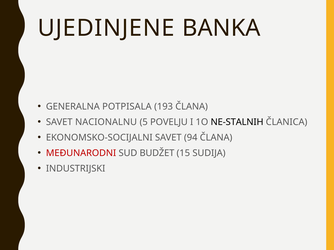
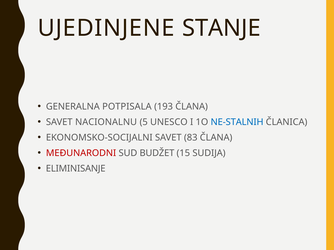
BANKA: BANKA -> STANJE (221, 28)
POVELJU: POVELJU -> UNESCO (169, 122)
NE-STALNIH colour: black -> blue (237, 122)
94: 94 -> 83 (191, 138)
INDUSTRIJSKI: INDUSTRIJSKI -> ELIMINISANJE (76, 169)
